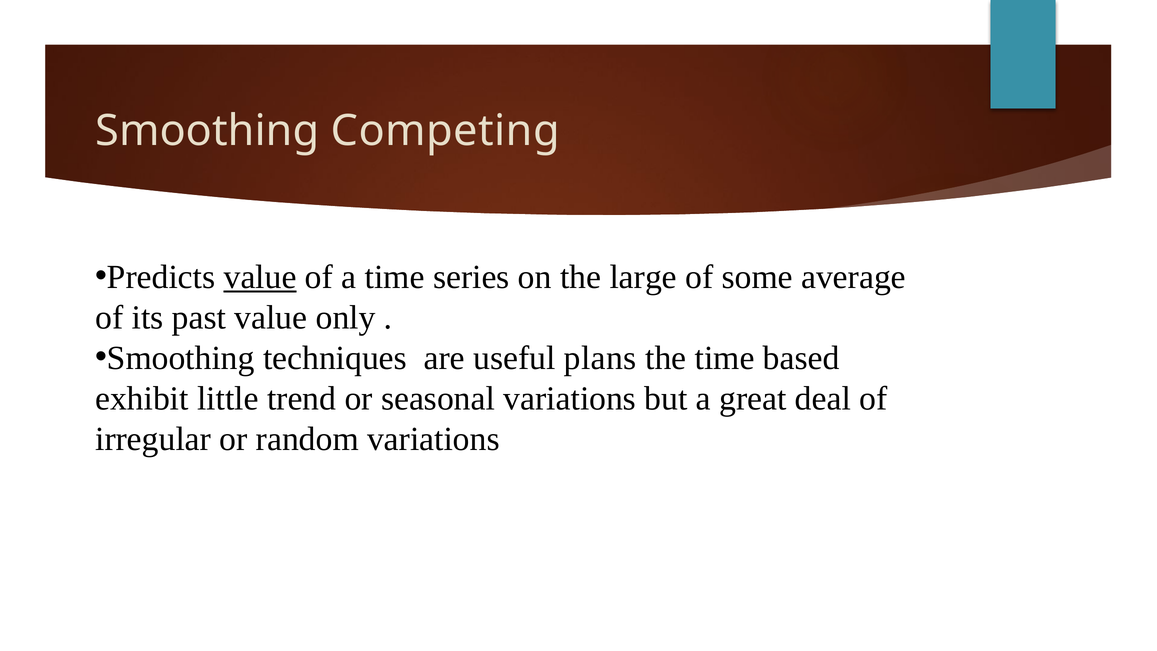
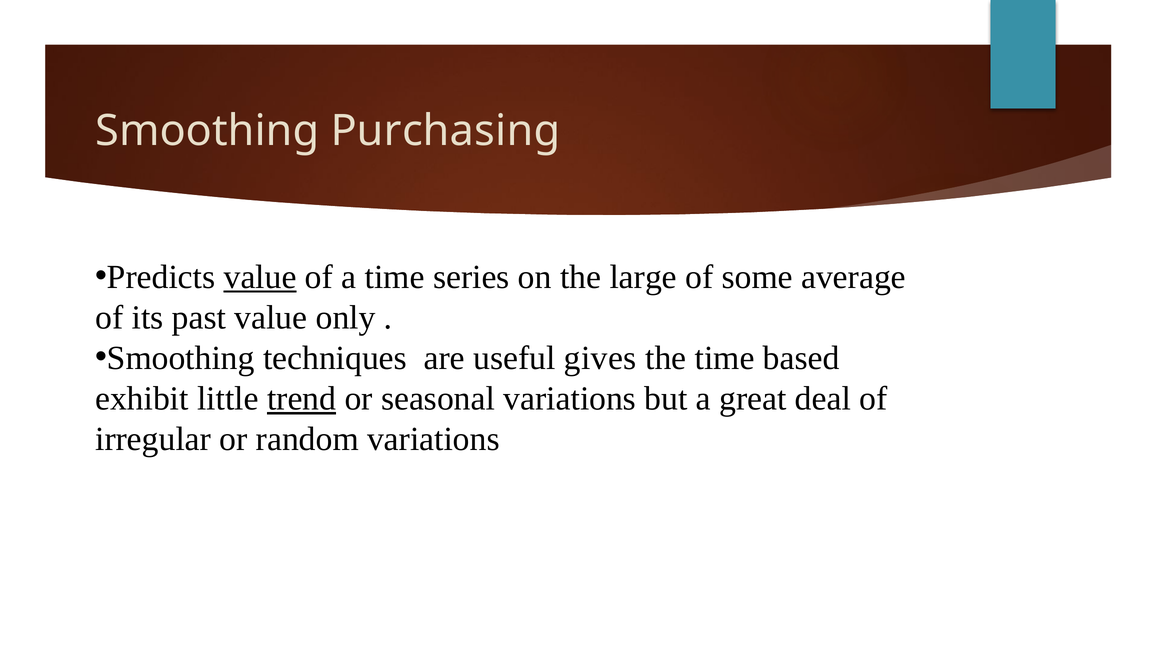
Competing: Competing -> Purchasing (445, 131)
plans: plans -> gives (600, 358)
trend underline: none -> present (302, 399)
